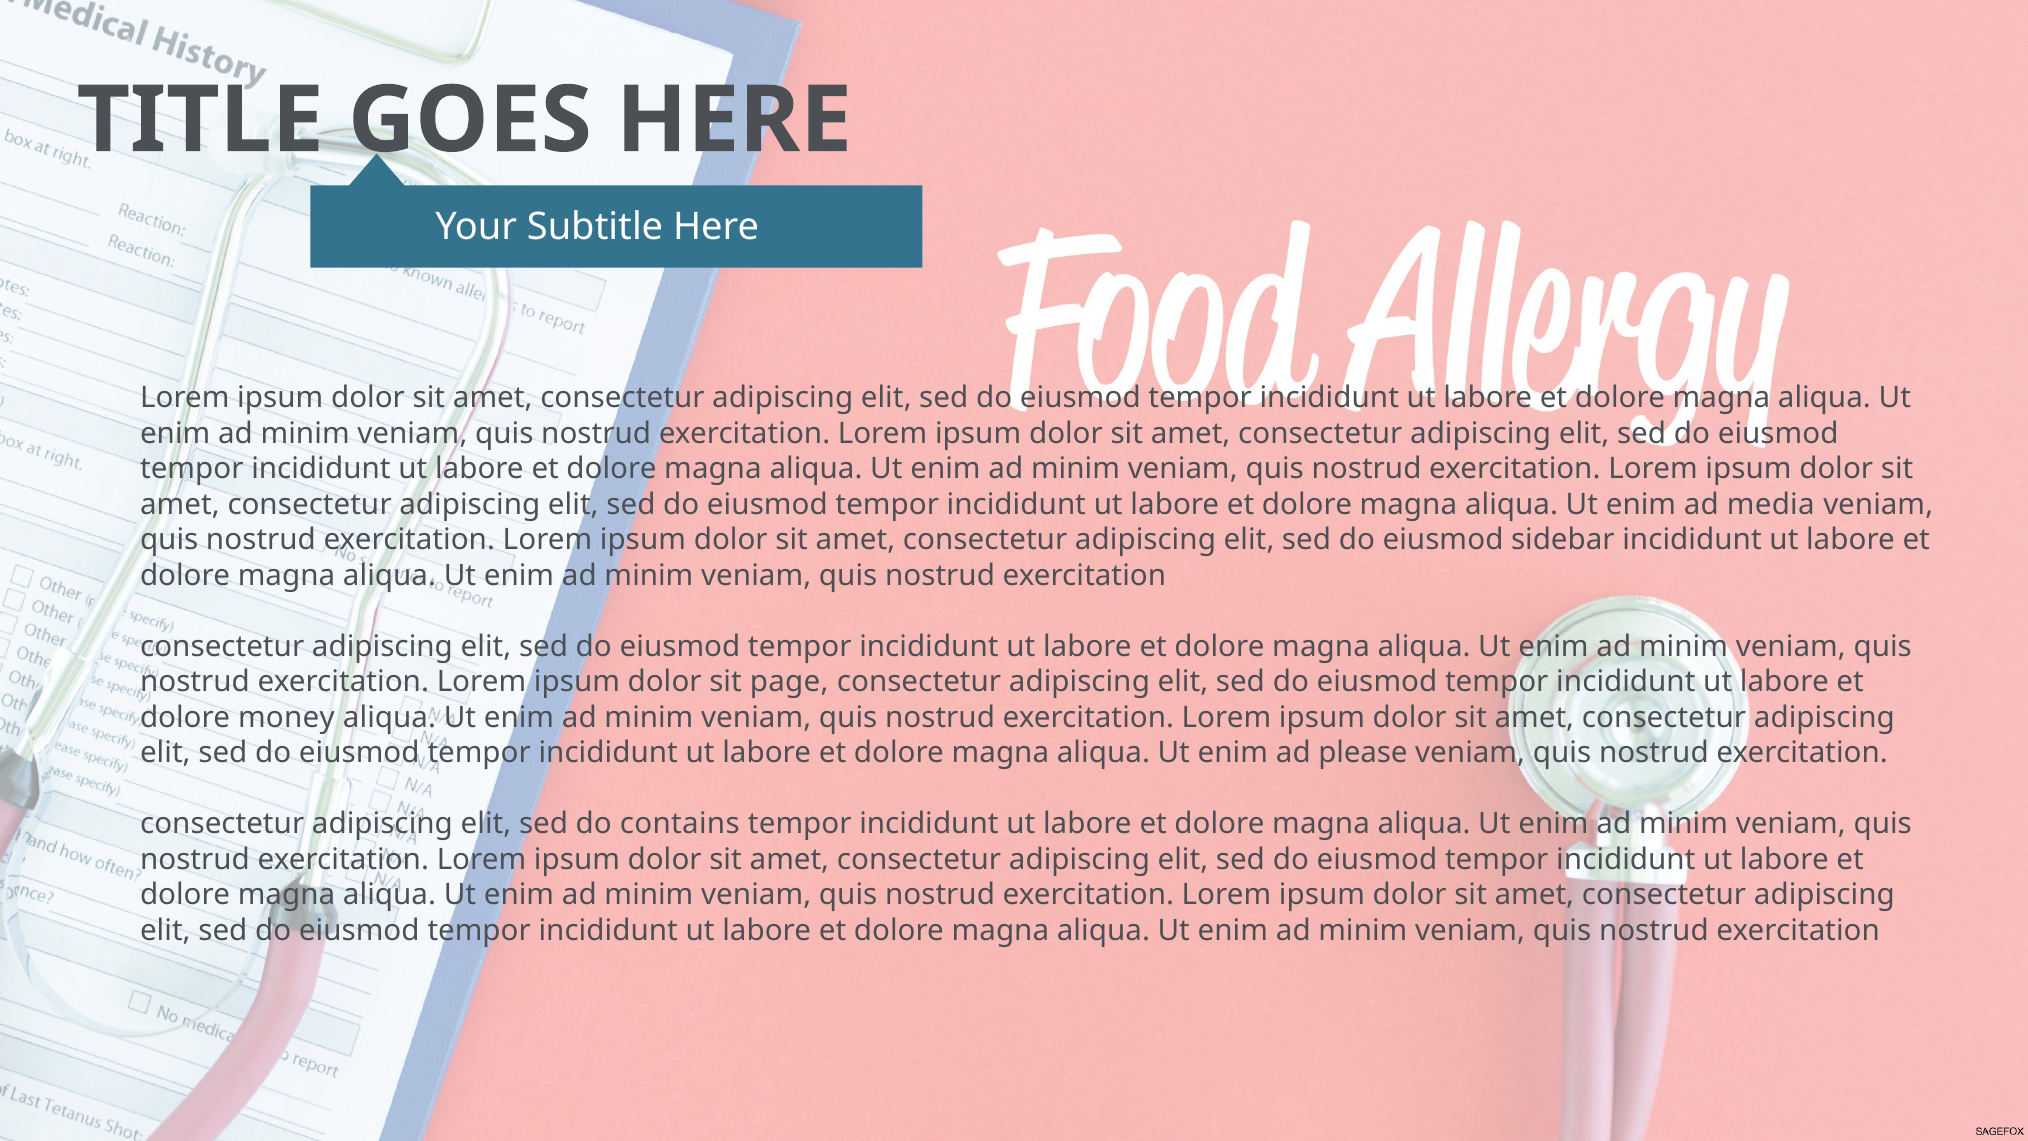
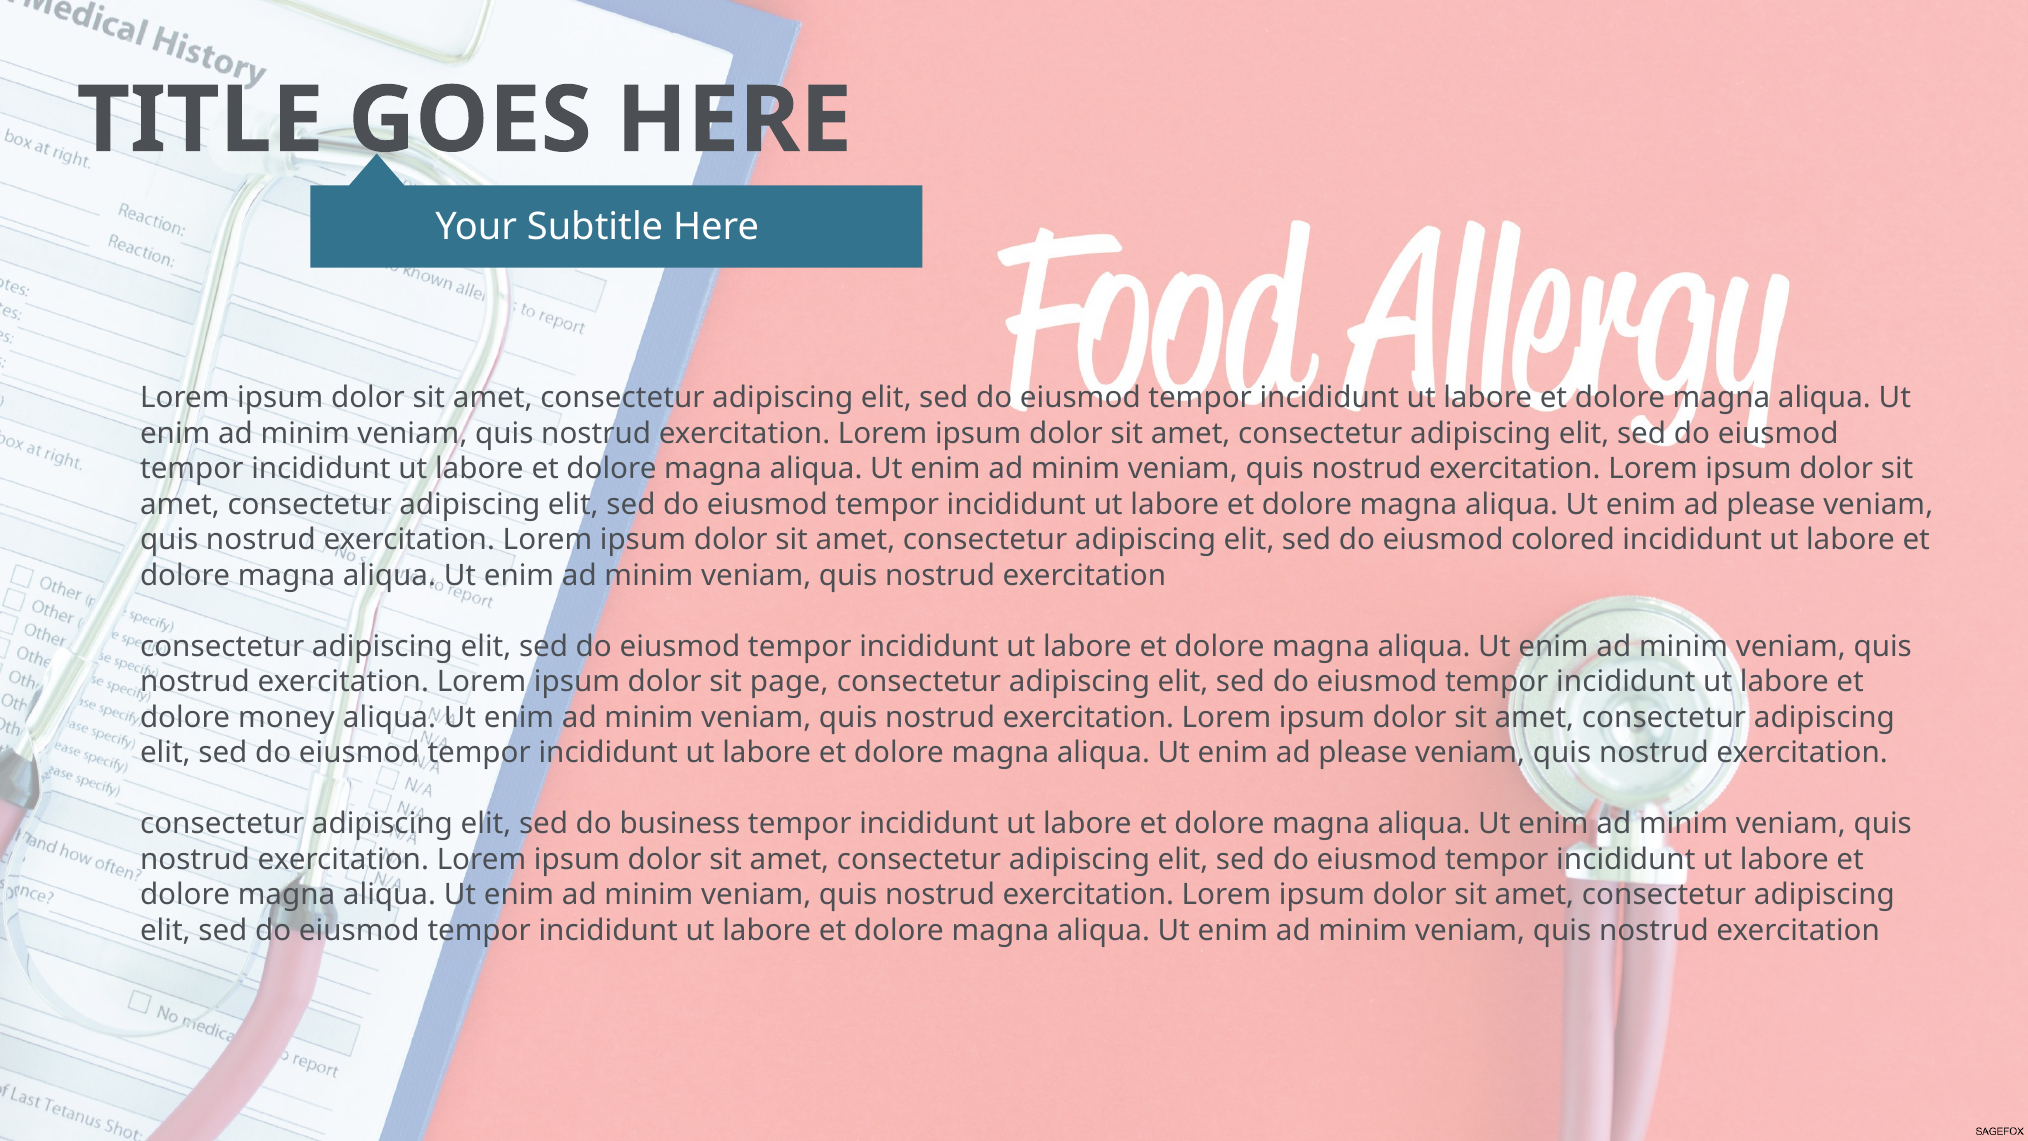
media: media -> please (1771, 504)
sidebar: sidebar -> colored (1563, 540)
contains: contains -> business (680, 824)
